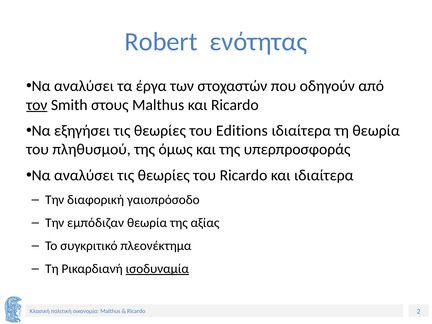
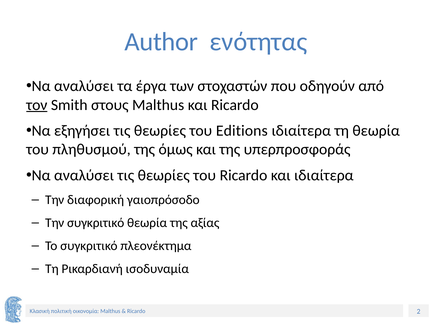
Robert: Robert -> Author (161, 42)
Την εμπόδιζαν: εμπόδιζαν -> συγκριτικό (96, 223)
ισοδυναμία underline: present -> none (157, 269)
